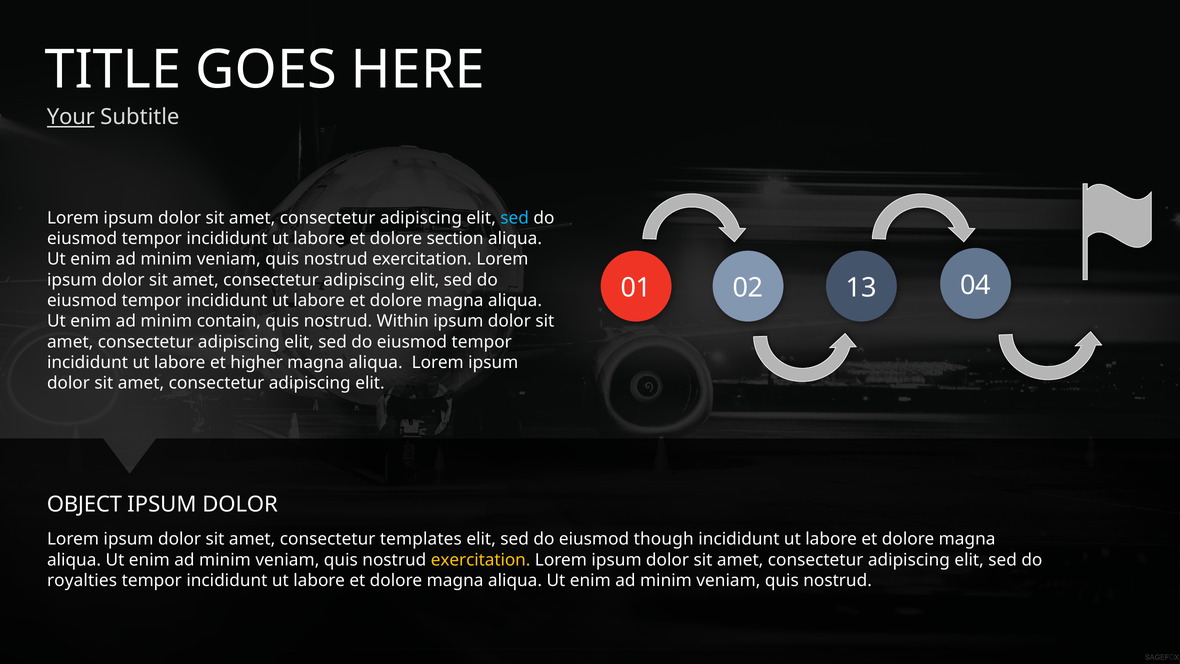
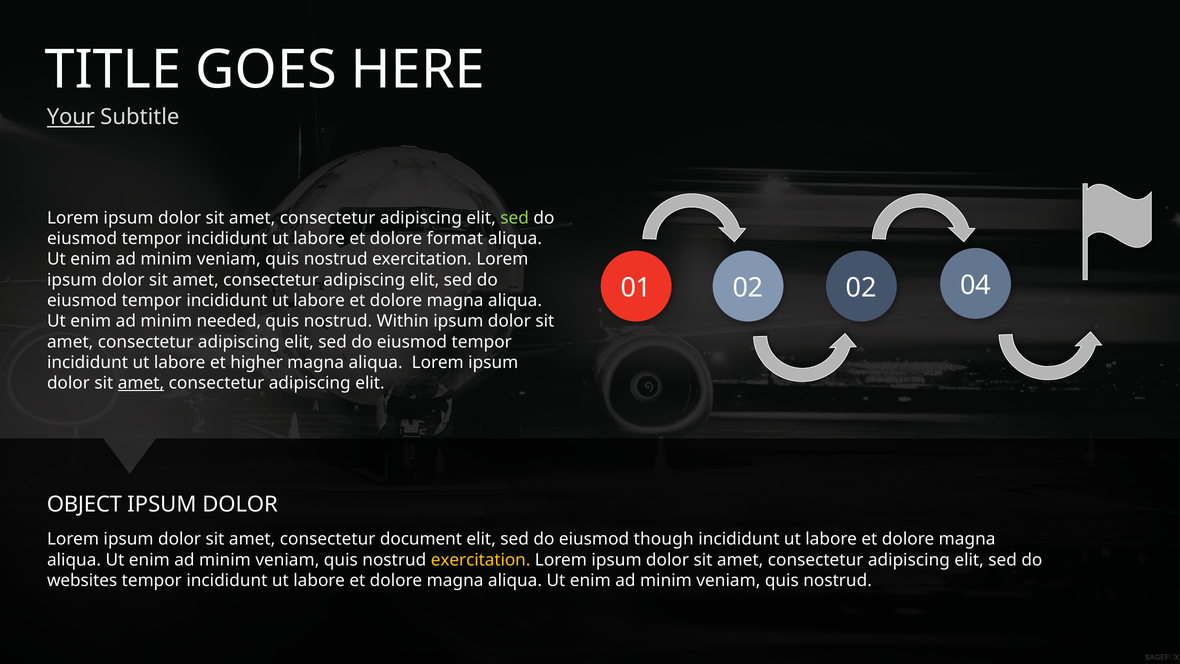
sed colour: light blue -> light green (515, 218)
section: section -> format (455, 238)
02 13: 13 -> 02 (861, 288)
contain: contain -> needed (229, 321)
amet underline: none -> present (141, 383)
templates: templates -> document (421, 539)
royalties: royalties -> websites (82, 580)
